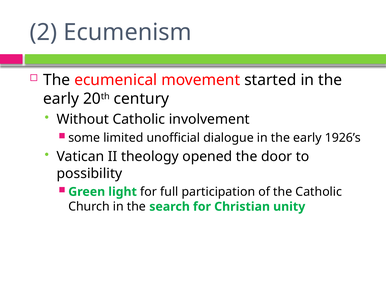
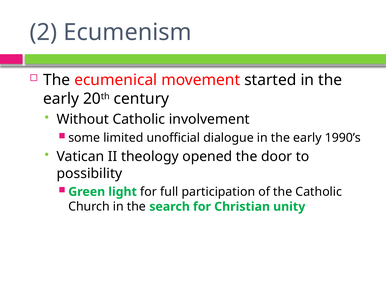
1926’s: 1926’s -> 1990’s (343, 137)
